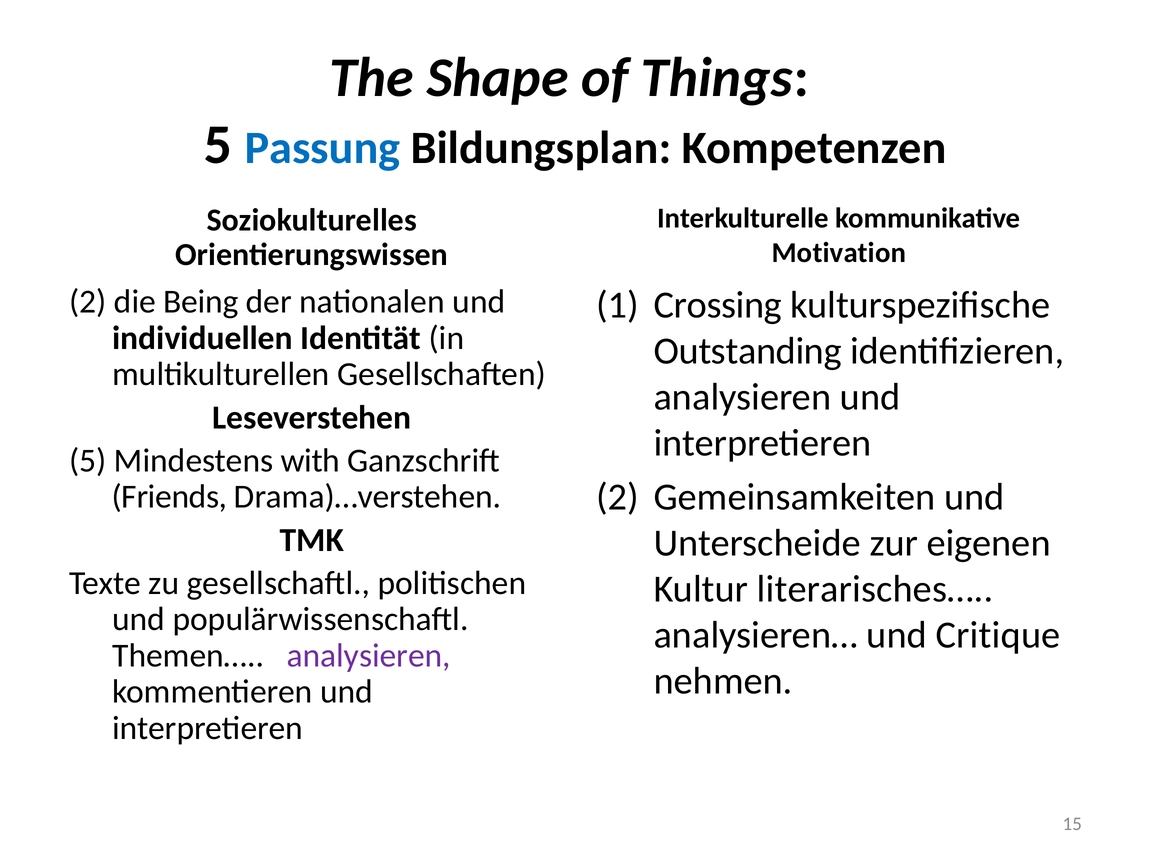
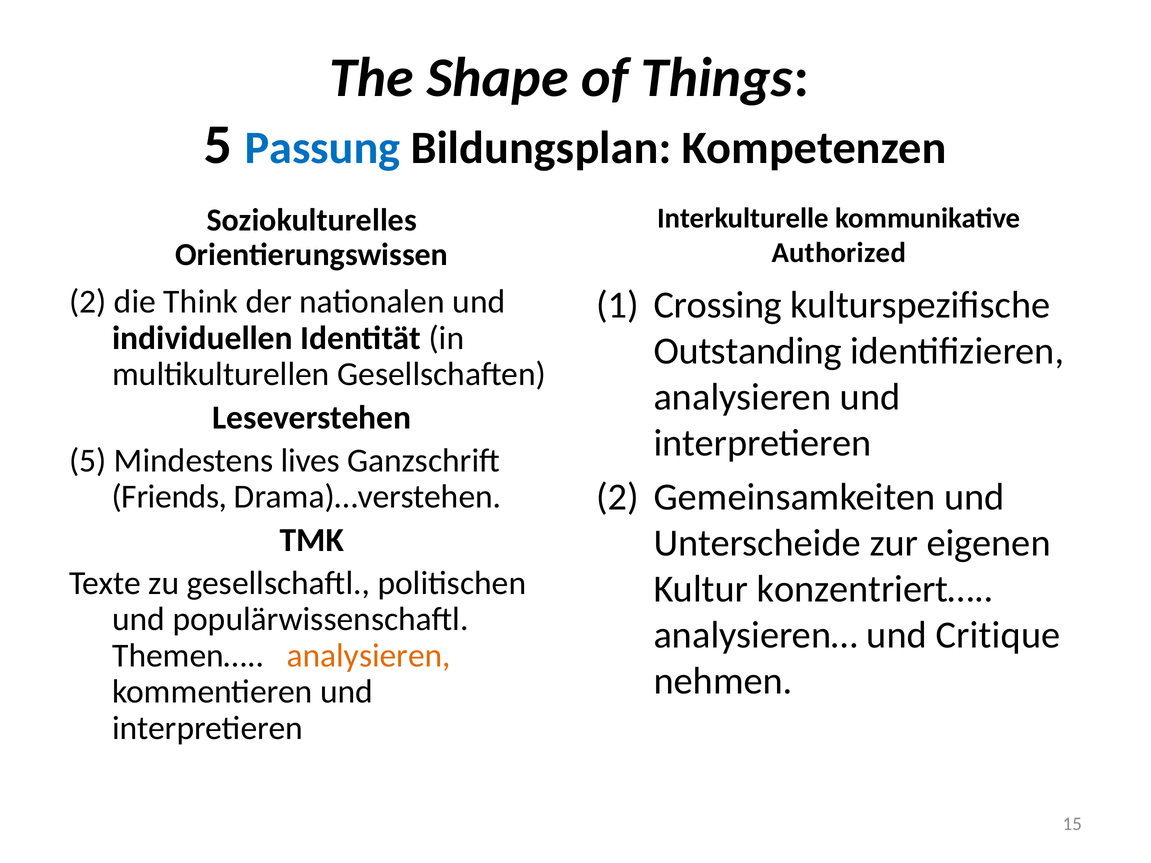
Motivation: Motivation -> Authorized (839, 253)
Being: Being -> Think (201, 302)
with: with -> lives (310, 461)
literarisches…: literarisches… -> konzentriert… (875, 589)
analysieren colour: purple -> orange (369, 656)
